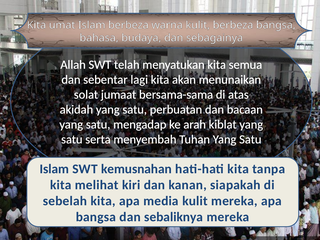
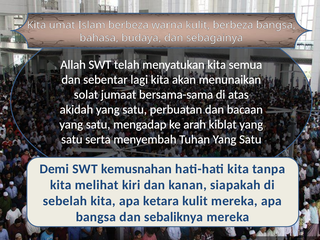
Islam: Islam -> Demi (54, 169)
media: media -> ketara (161, 201)
